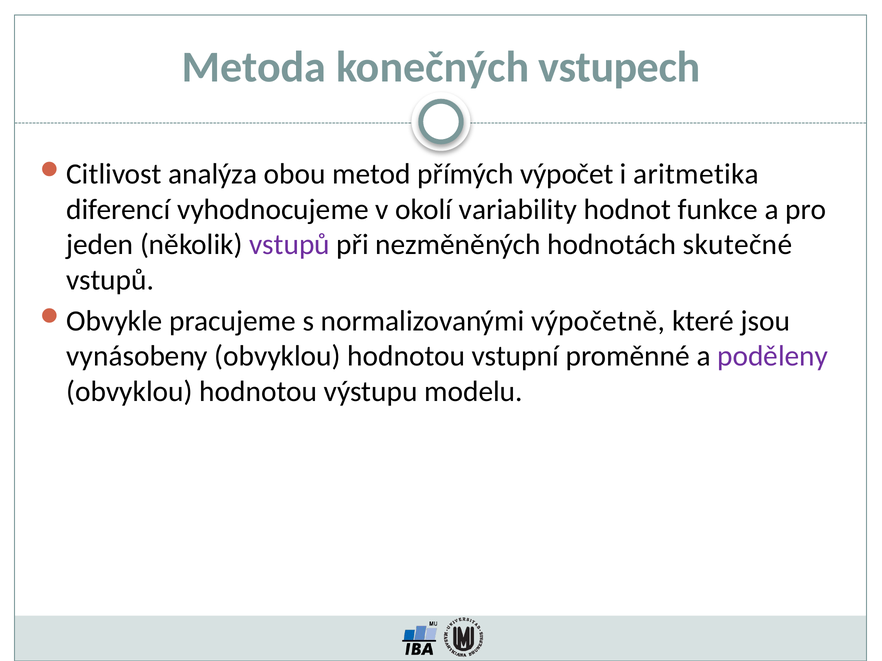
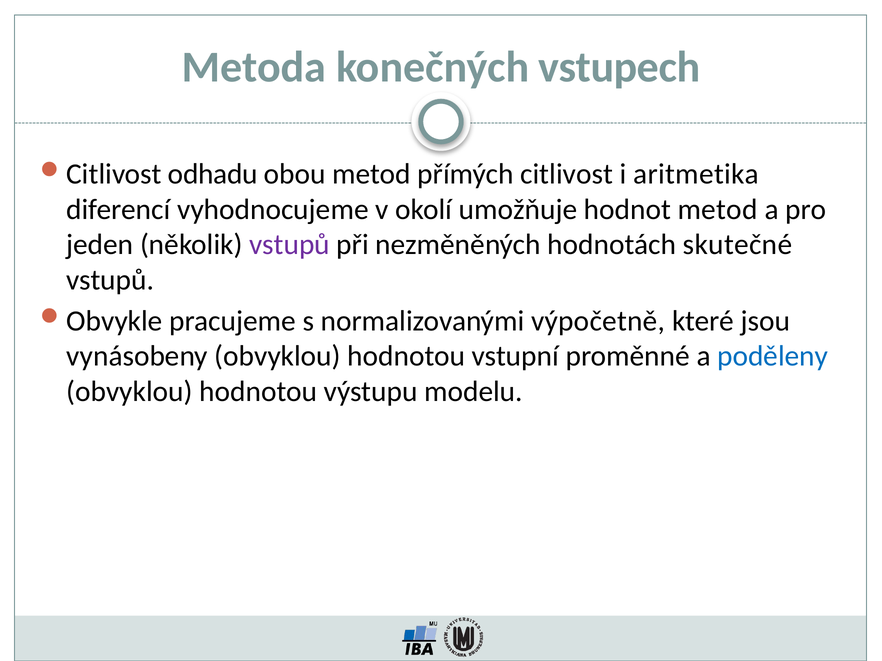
analýza: analýza -> odhadu (213, 174)
výpočet: výpočet -> citlivost (567, 174)
variability: variability -> umožňuje (518, 210)
hodnot funkce: funkce -> metod (718, 210)
poděleny colour: purple -> blue (773, 357)
